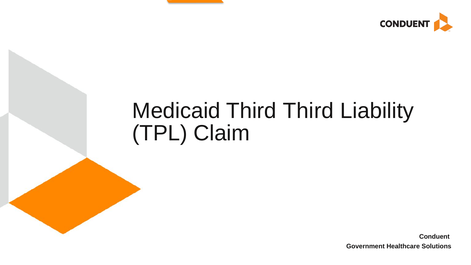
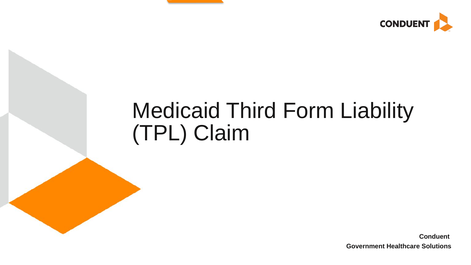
Third Third: Third -> Form (308, 111)
